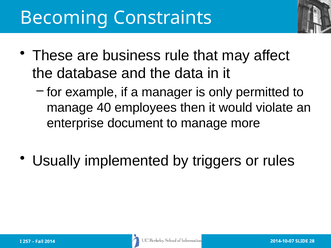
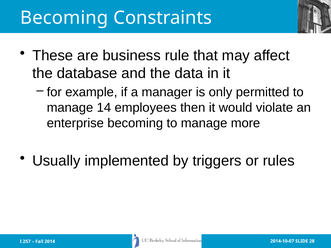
40: 40 -> 14 (104, 108)
enterprise document: document -> becoming (135, 123)
